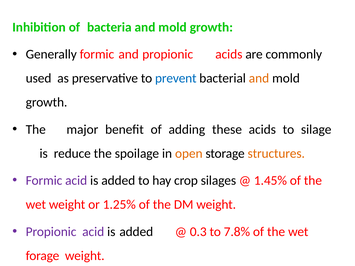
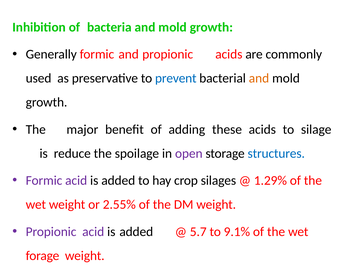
open colour: orange -> purple (189, 154)
structures colour: orange -> blue (276, 154)
1.45%: 1.45% -> 1.29% (270, 181)
1.25%: 1.25% -> 2.55% (119, 205)
0.3: 0.3 -> 5.7 (198, 232)
7.8%: 7.8% -> 9.1% (237, 232)
